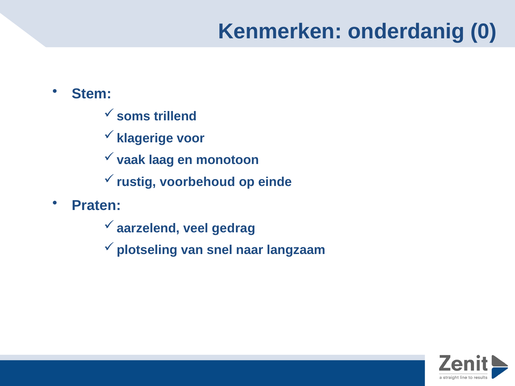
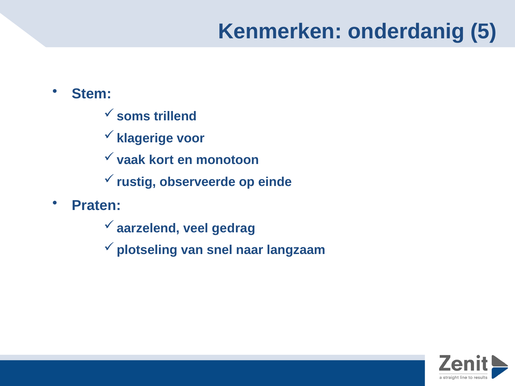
0: 0 -> 5 (484, 32)
laag: laag -> kort (161, 160)
voorbehoud: voorbehoud -> observeerde (197, 182)
